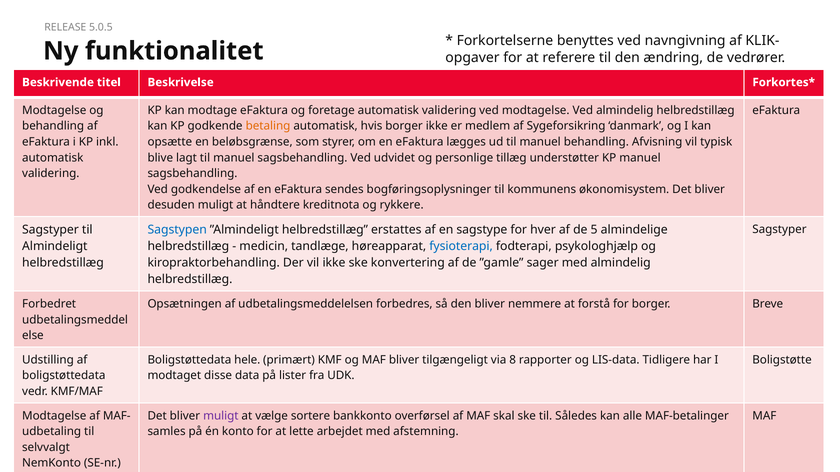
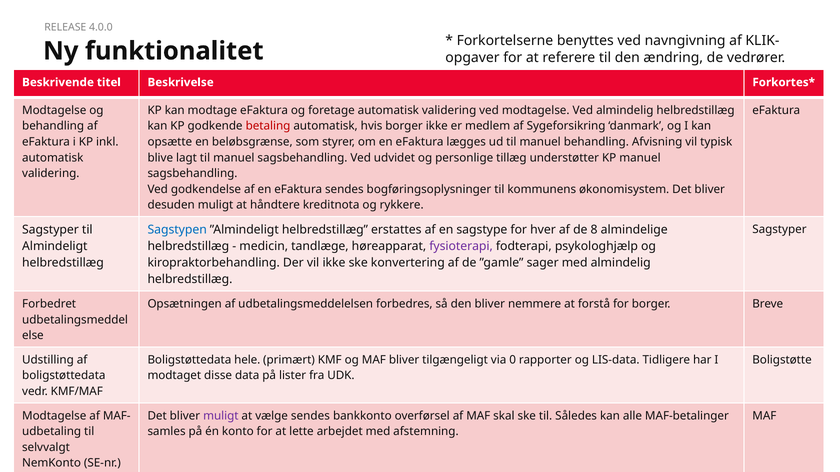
5.0.5: 5.0.5 -> 4.0.0 (101, 27)
betaling colour: orange -> red (268, 126)
5: 5 -> 8 (594, 230)
fysioterapi colour: blue -> purple (461, 247)
8: 8 -> 0 (513, 360)
vælge sortere: sortere -> sendes (310, 416)
